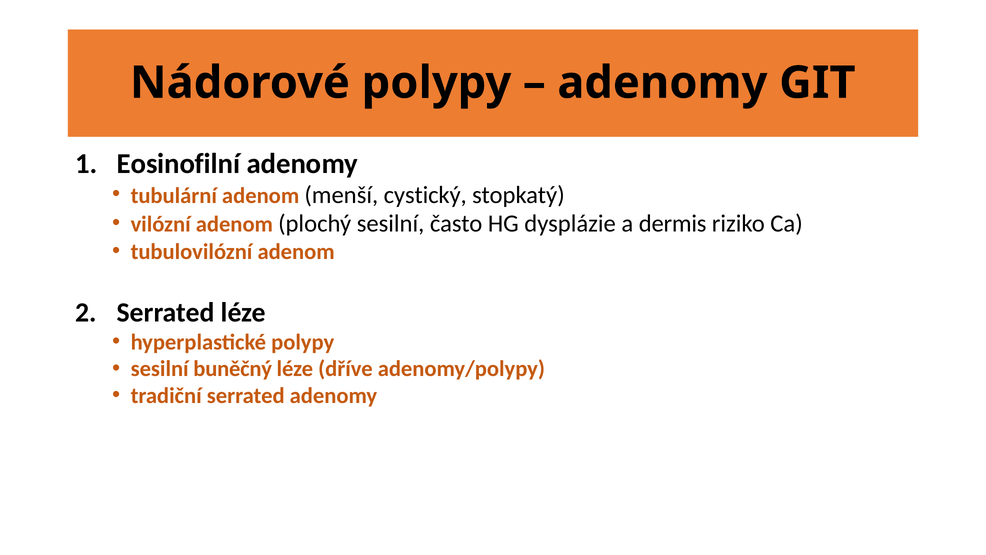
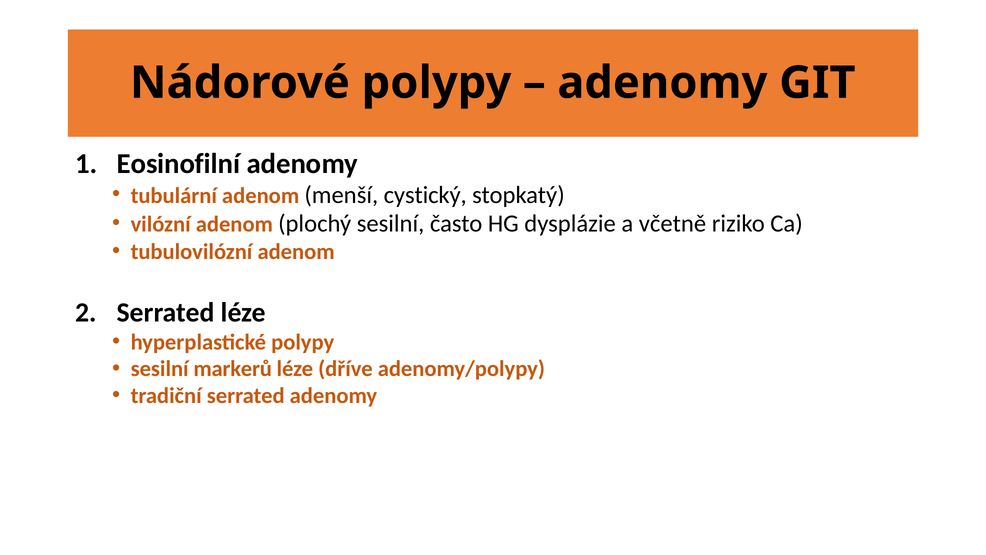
dermis: dermis -> včetně (672, 224)
buněčný: buněčný -> markerů (233, 369)
